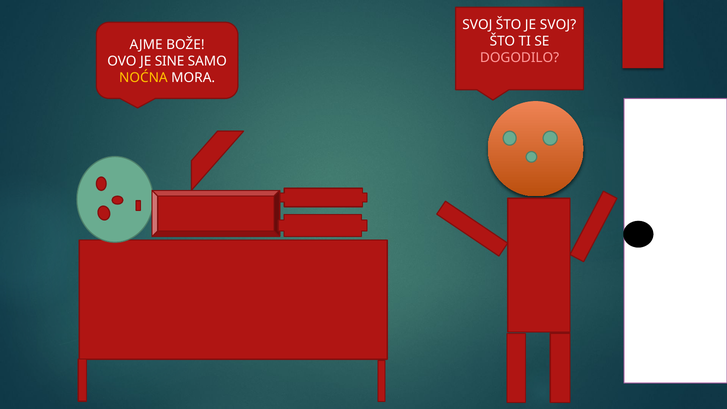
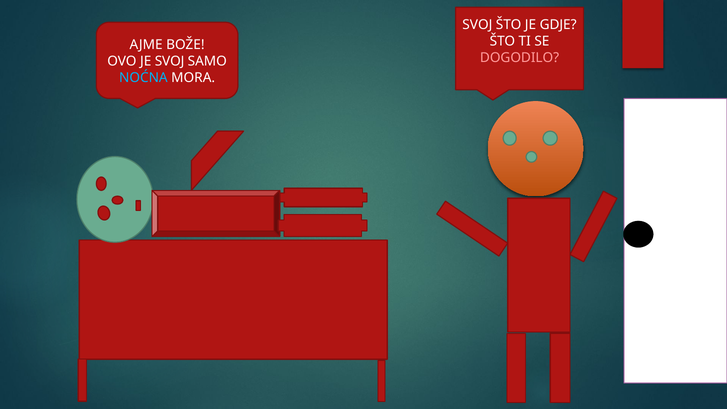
JE SVOJ: SVOJ -> GDJE (558, 25)
JE SINE: SINE -> SVOJ (170, 61)
NOĆNA colour: yellow -> light blue (143, 78)
